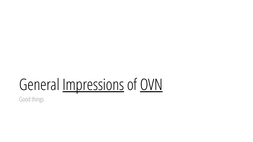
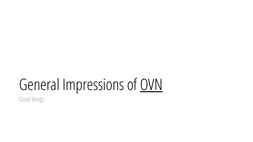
Impressions underline: present -> none (93, 85)
